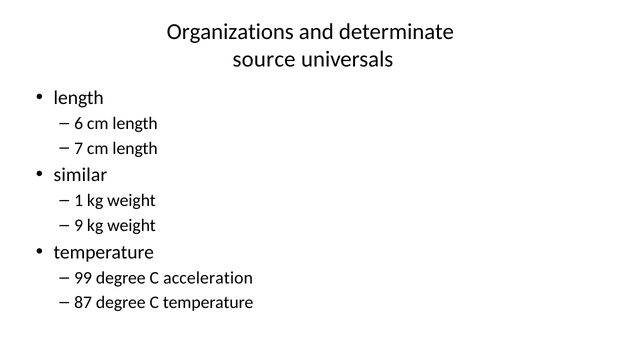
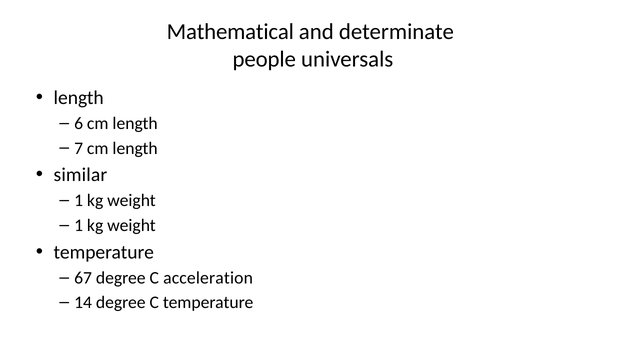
Organizations: Organizations -> Mathematical (230, 32)
source: source -> people (264, 59)
9: 9 -> 1 (79, 226)
99: 99 -> 67 (83, 278)
87: 87 -> 14 (83, 303)
